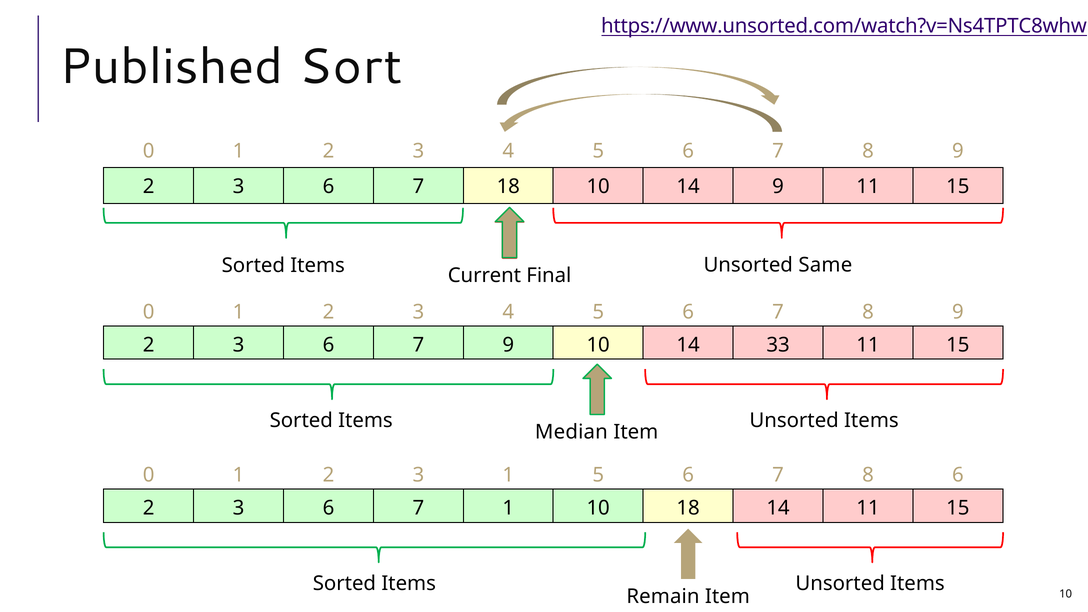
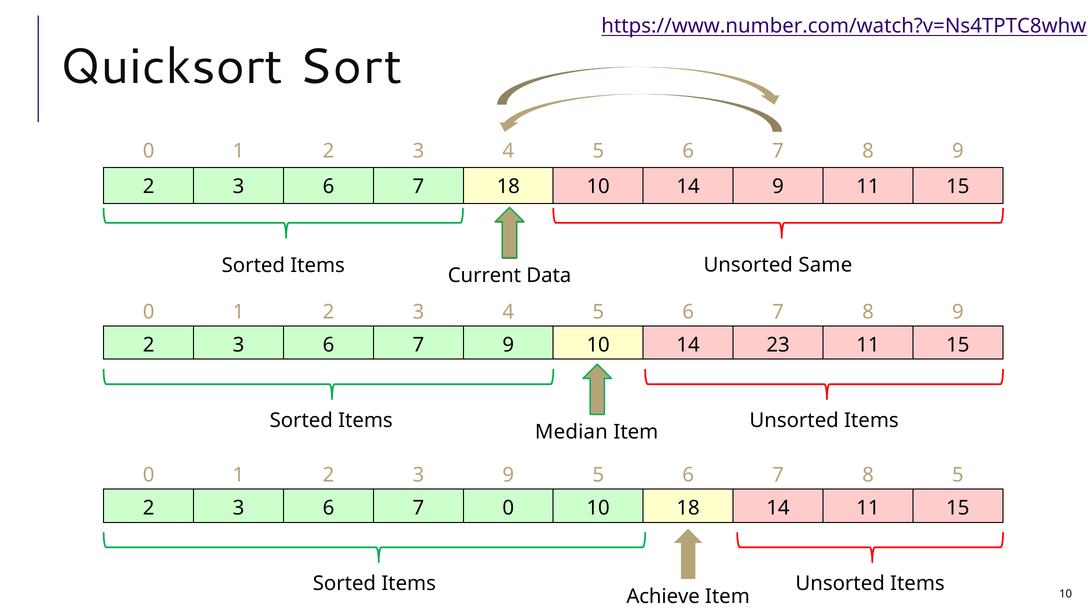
https://www.unsorted.com/watch?v=Ns4TPTC8whw: https://www.unsorted.com/watch?v=Ns4TPTC8whw -> https://www.number.com/watch?v=Ns4TPTC8whw (844, 26)
Published: Published -> Quicksort (171, 67)
Final: Final -> Data (549, 276)
33: 33 -> 23 (778, 345)
3 1: 1 -> 9 (508, 475)
8 6: 6 -> 5 (958, 475)
7 1: 1 -> 0 (508, 508)
Remain: Remain -> Achieve (663, 597)
